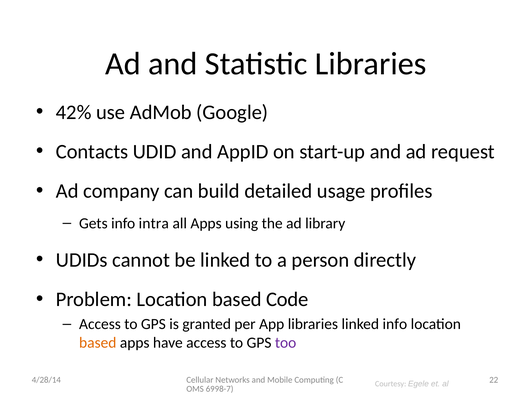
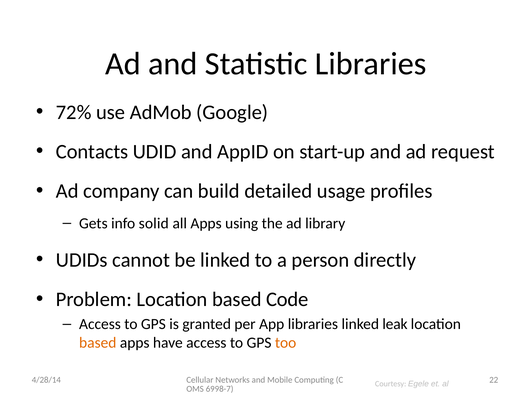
42%: 42% -> 72% (74, 112)
intra: intra -> solid (154, 223)
linked info: info -> leak (395, 324)
too colour: purple -> orange (286, 342)
